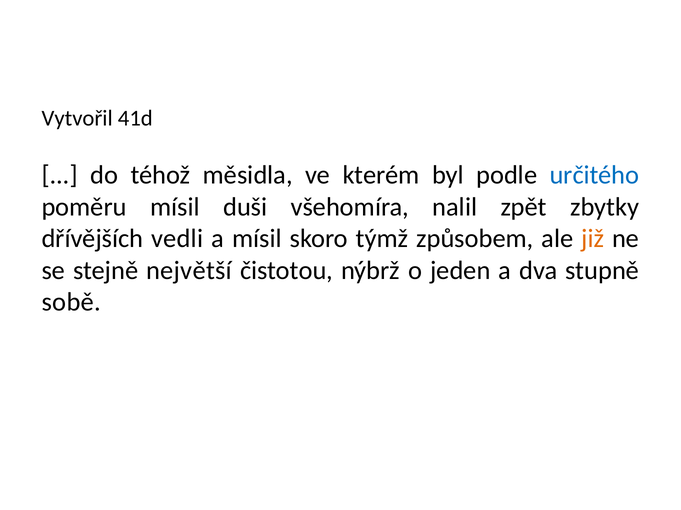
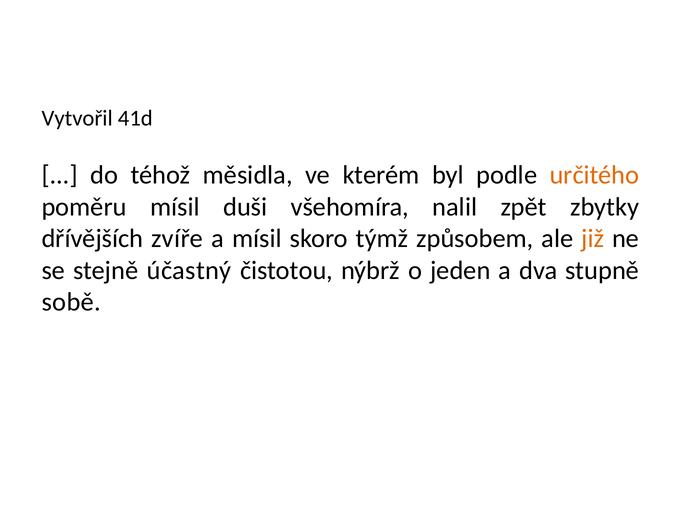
určitého colour: blue -> orange (594, 175)
vedli: vedli -> zvíře (177, 239)
největší: největší -> účastný (189, 271)
